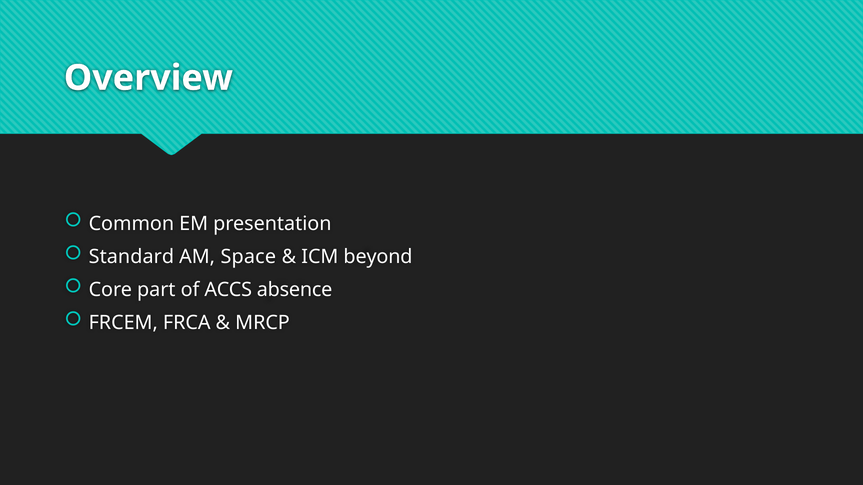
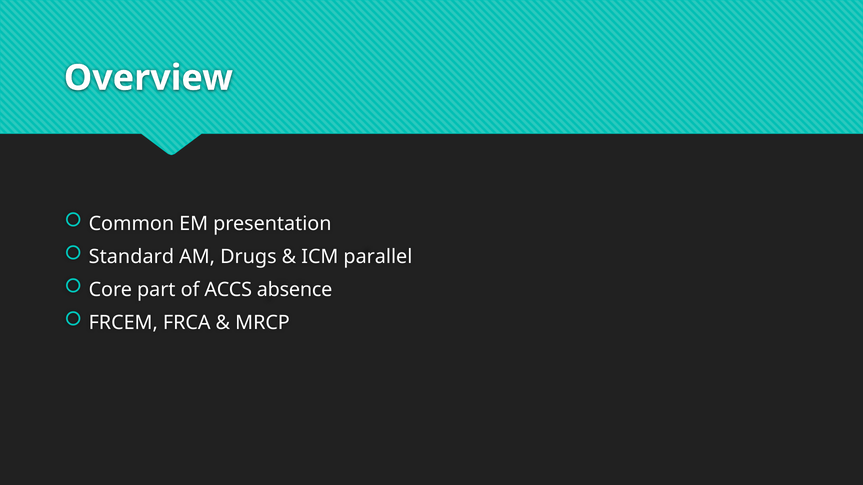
Space: Space -> Drugs (248, 257)
beyond: beyond -> parallel (378, 257)
